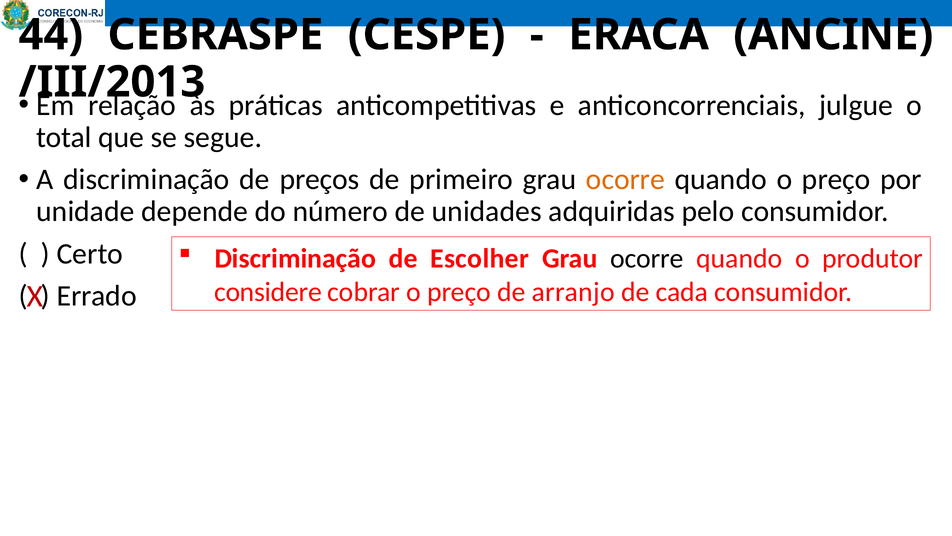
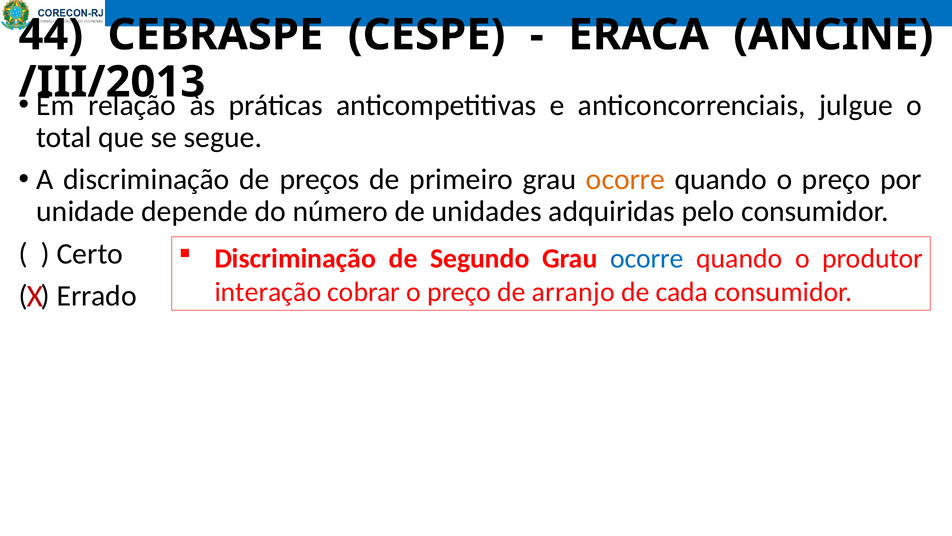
Escolher: Escolher -> Segundo (480, 258)
ocorre colour: black -> blue (647, 258)
considere: considere -> interação (268, 292)
